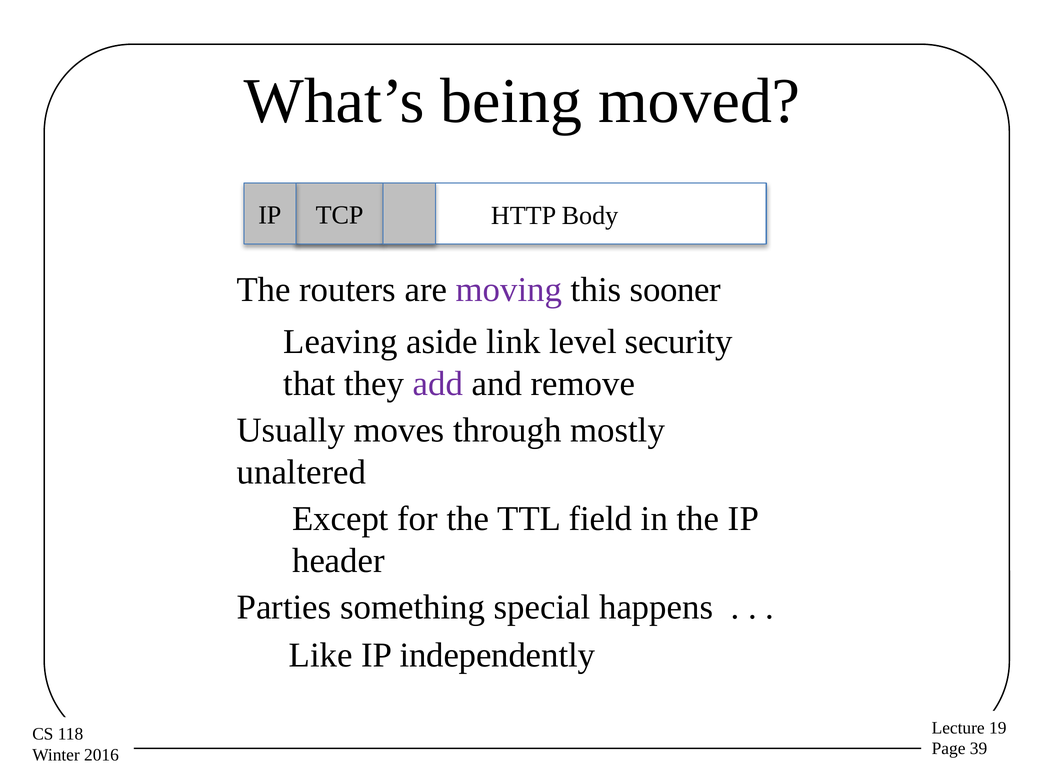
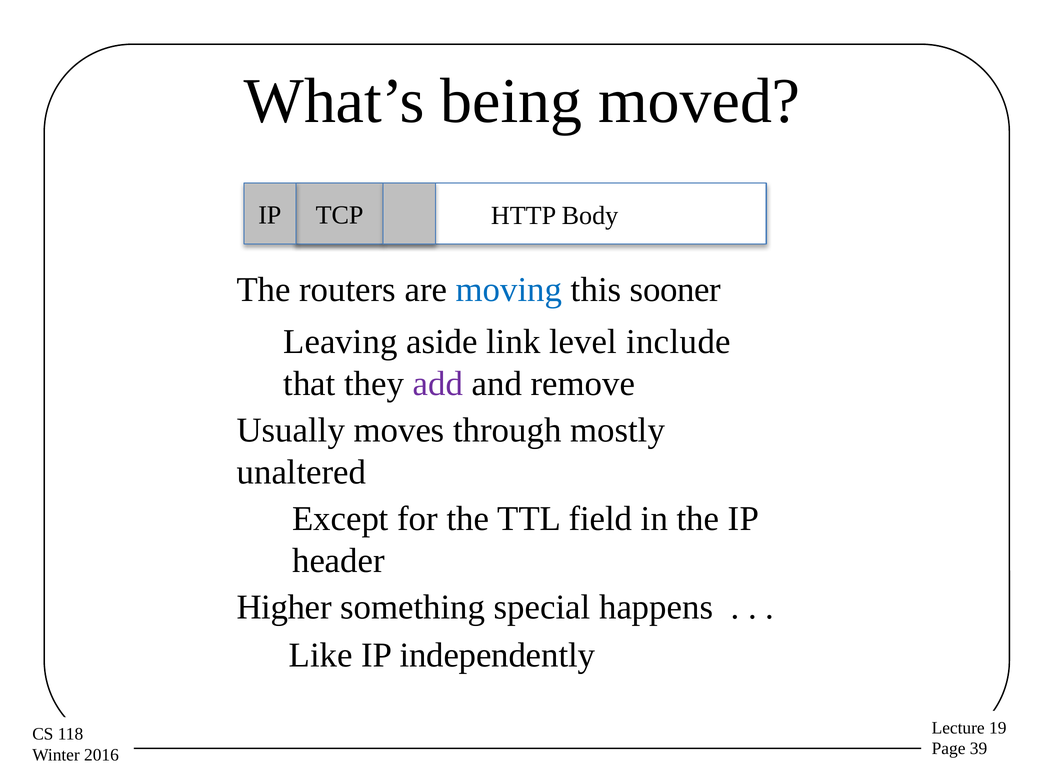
moving colour: purple -> blue (509, 290)
security: security -> include (678, 342)
Parties: Parties -> Higher (284, 607)
